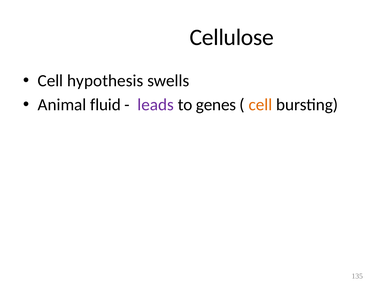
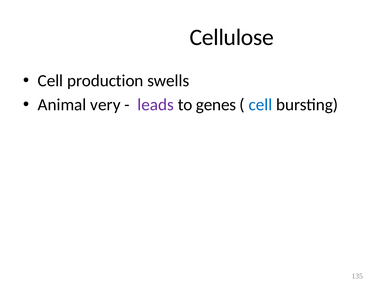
hypothesis: hypothesis -> production (105, 81)
fluid: fluid -> very (105, 105)
cell colour: orange -> blue (260, 105)
